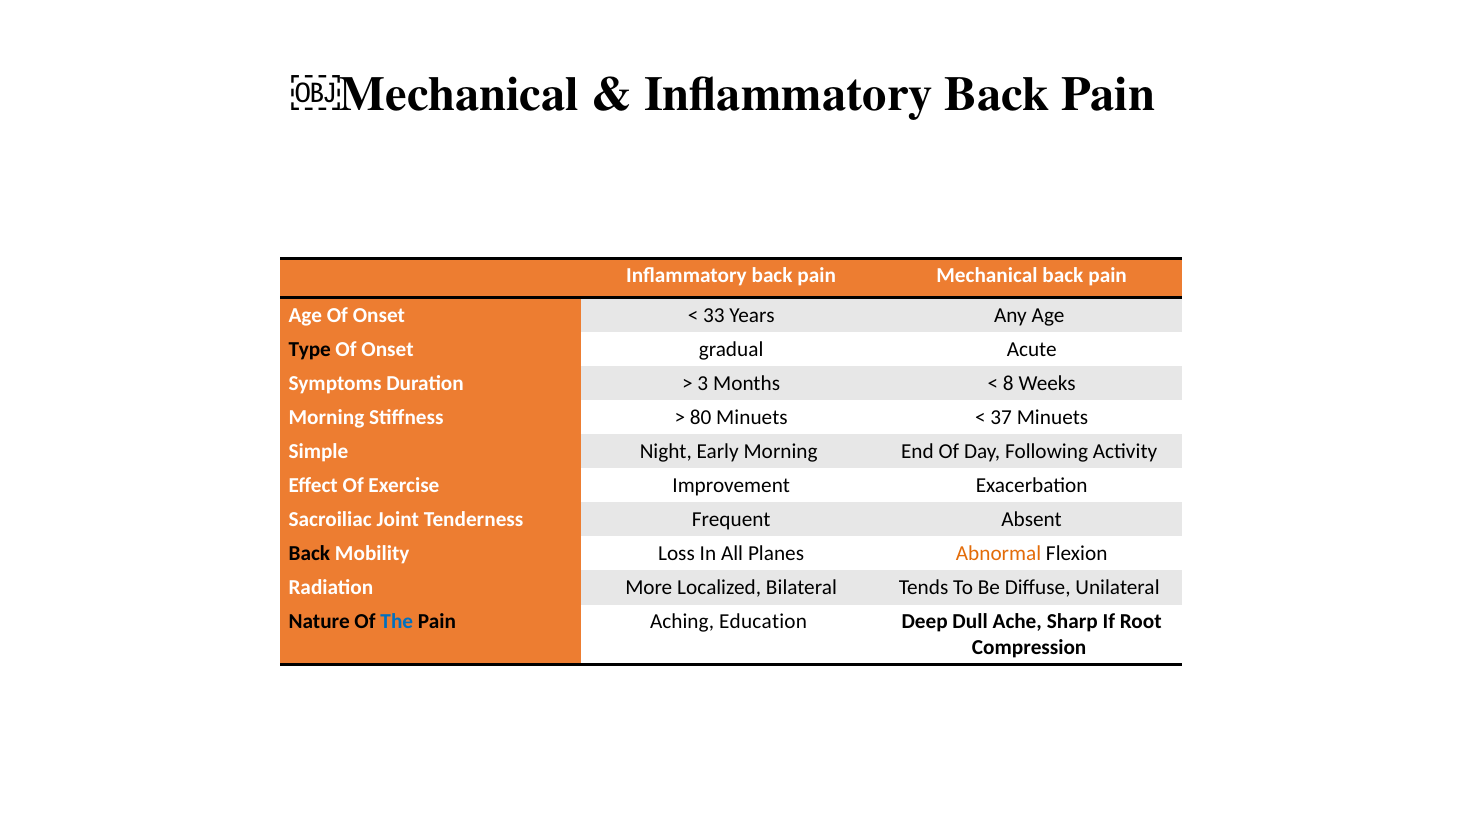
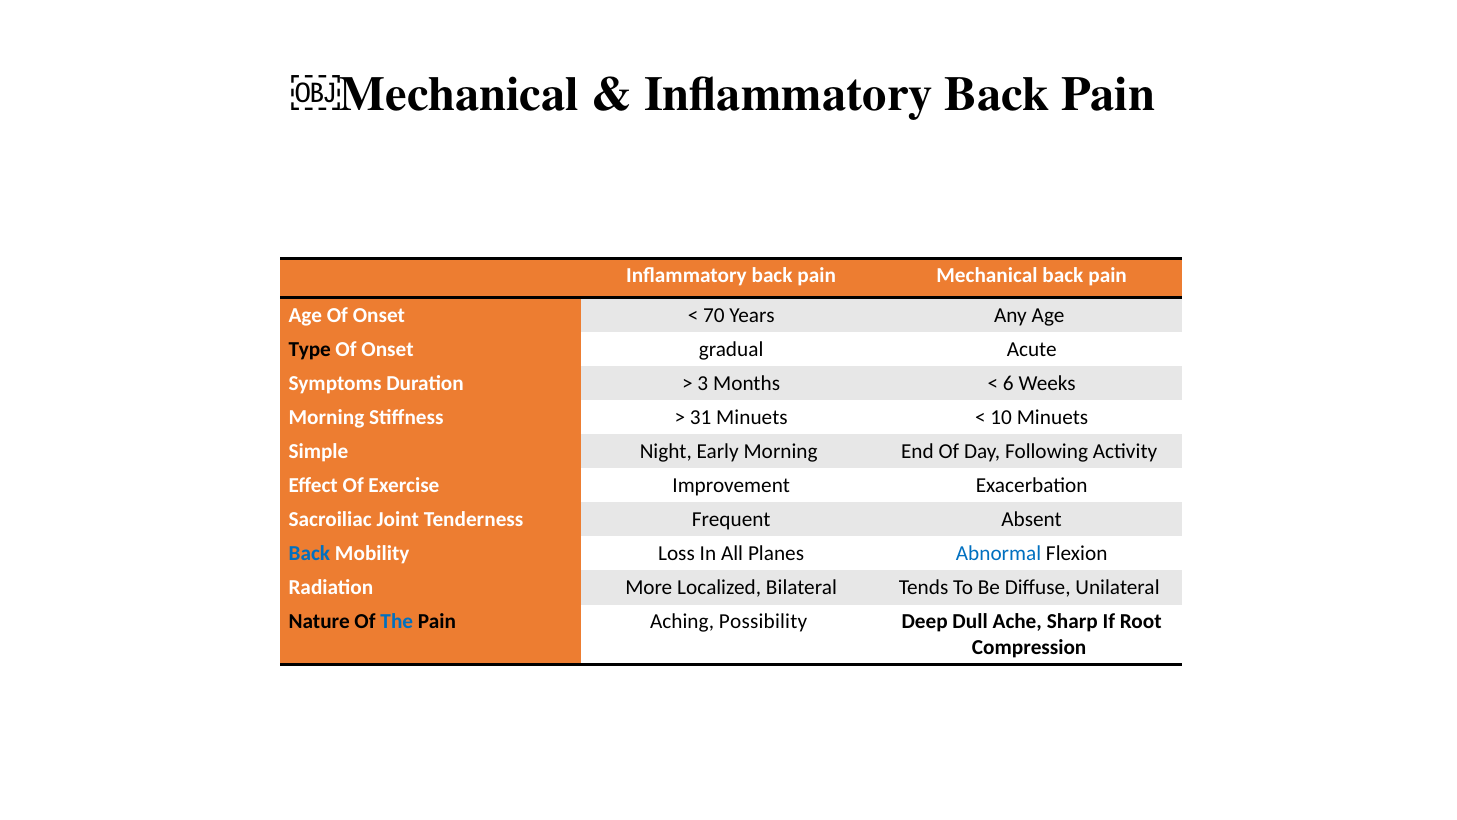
33: 33 -> 70 (714, 315)
8: 8 -> 6 (1008, 383)
80: 80 -> 31 (701, 417)
37: 37 -> 10 (1001, 417)
Back colour: black -> blue (309, 553)
Abnormal colour: orange -> blue (999, 553)
Education: Education -> Possibility (763, 621)
